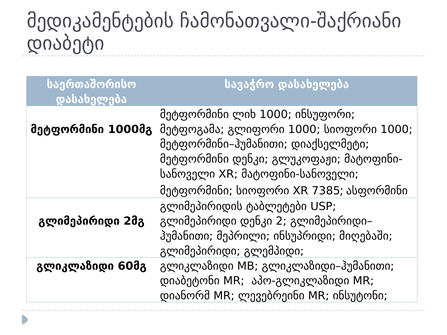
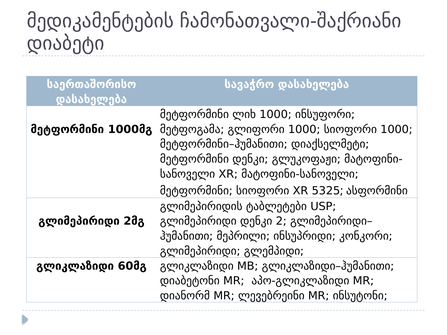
7385: 7385 -> 5325 (326, 191)
მიღებაში: მიღებაში -> კონკორი (366, 236)
